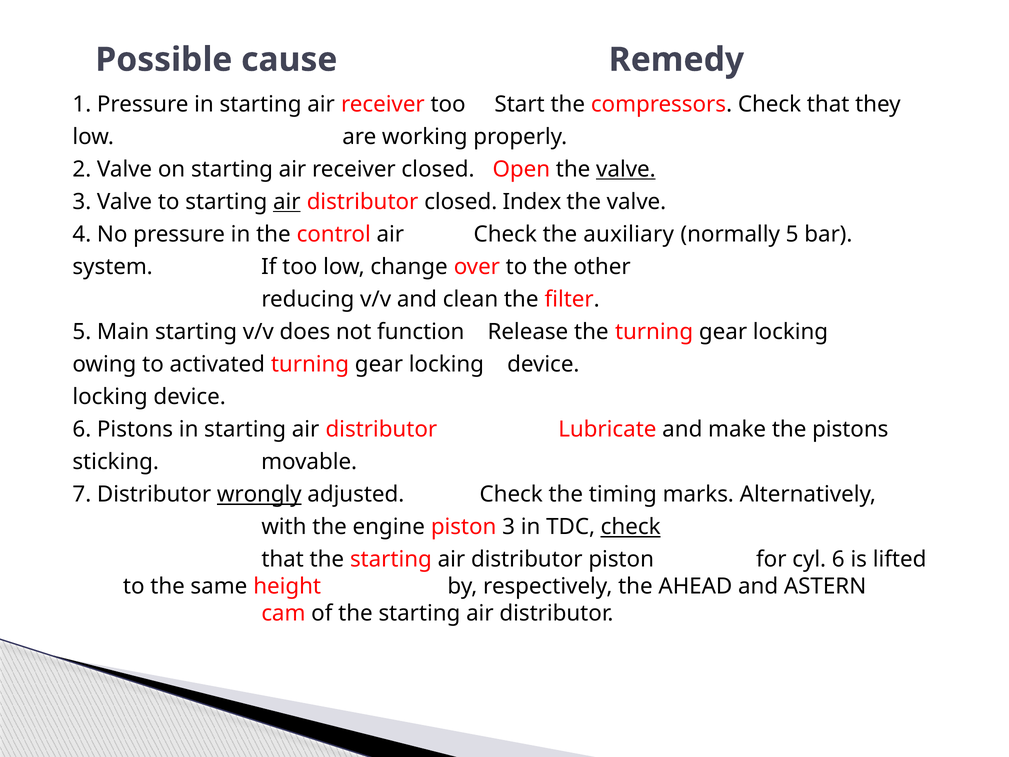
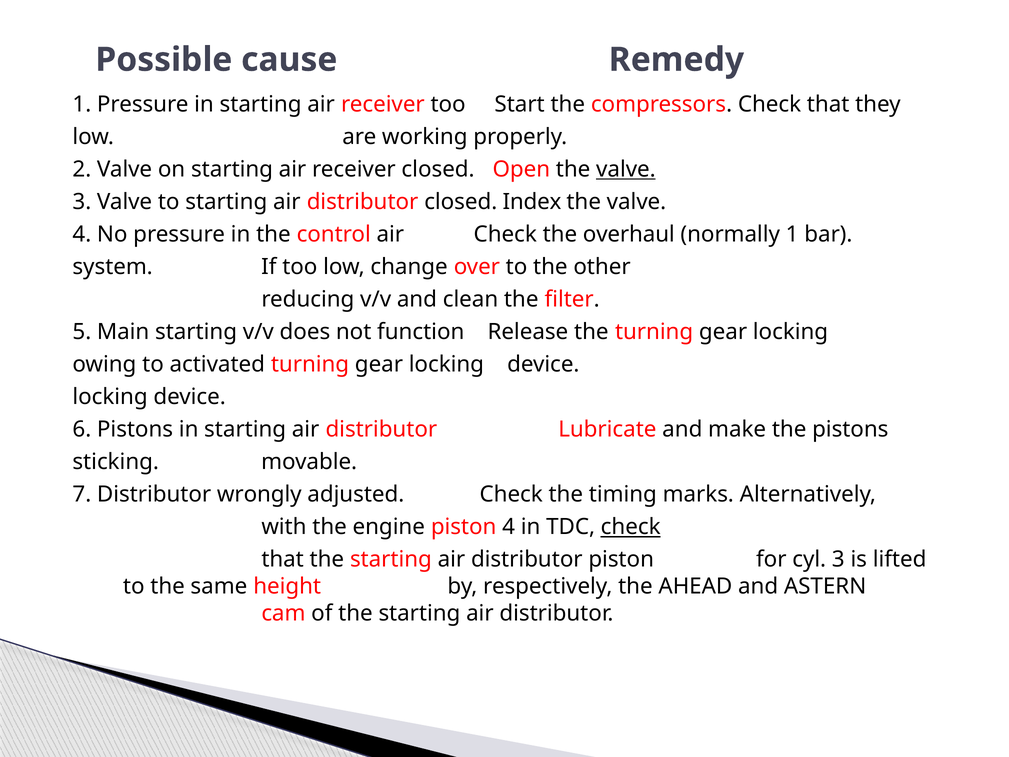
air underline: present -> none (287, 202)
auxiliary: auxiliary -> overhaul (629, 234)
normally 5: 5 -> 1 (792, 234)
wrongly underline: present -> none (259, 494)
piston 3: 3 -> 4 (509, 527)
cyl 6: 6 -> 3 (838, 559)
